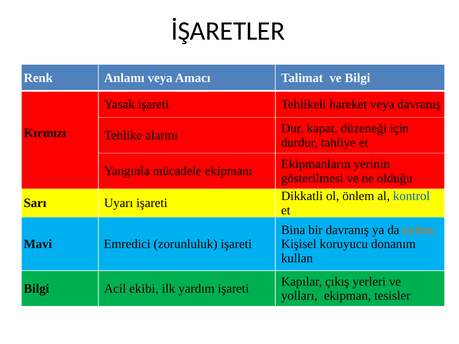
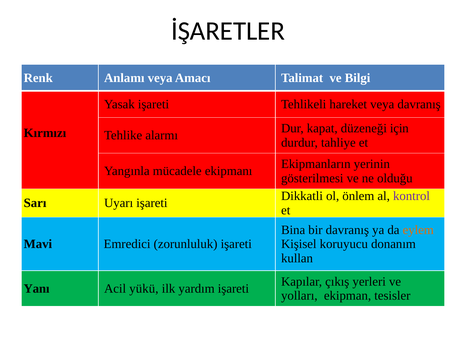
kontrol colour: blue -> purple (412, 196)
Bilgi: Bilgi -> Yanı (37, 289)
ekibi: ekibi -> yükü (144, 289)
